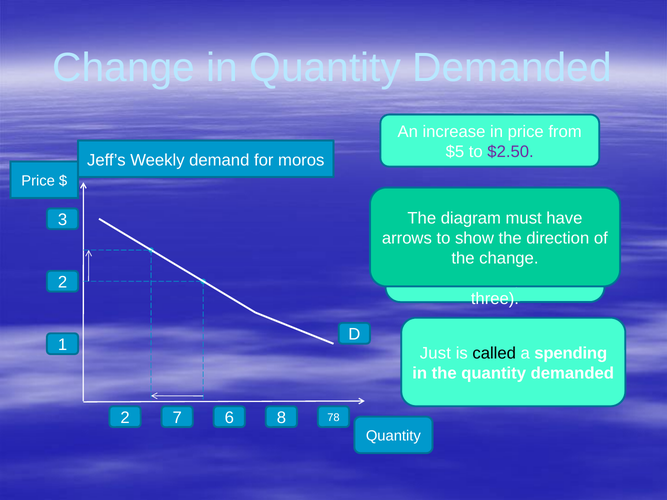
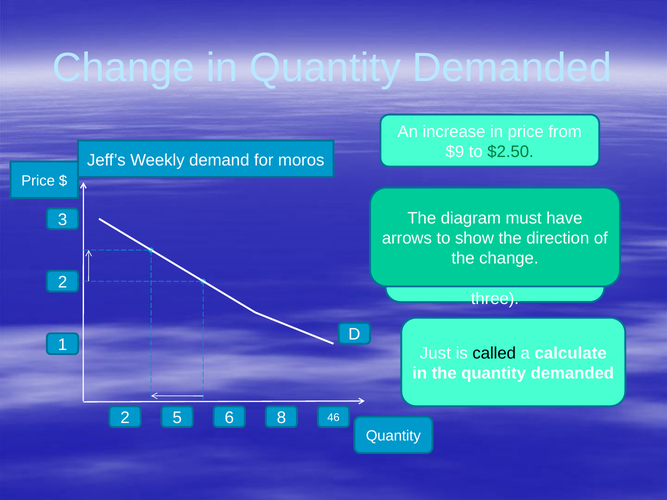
$5: $5 -> $9 (455, 152)
$2.50 colour: purple -> green (511, 152)
spending: spending -> calculate (571, 353)
2 7: 7 -> 5 (177, 418)
78: 78 -> 46 (333, 418)
